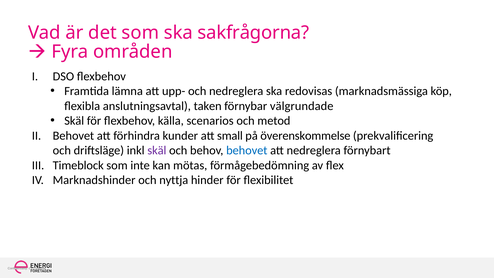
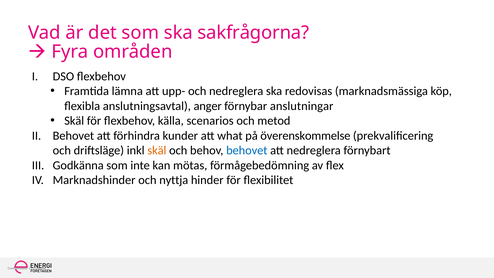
taken: taken -> anger (208, 106)
välgrundade: välgrundade -> anslutningar (302, 106)
small: small -> what (230, 136)
skäl colour: purple -> orange (157, 150)
Timeblock: Timeblock -> Godkänna (78, 165)
